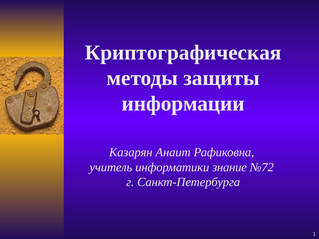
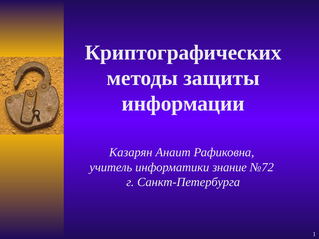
Криптографическая: Криптографическая -> Криптографических (183, 53)
